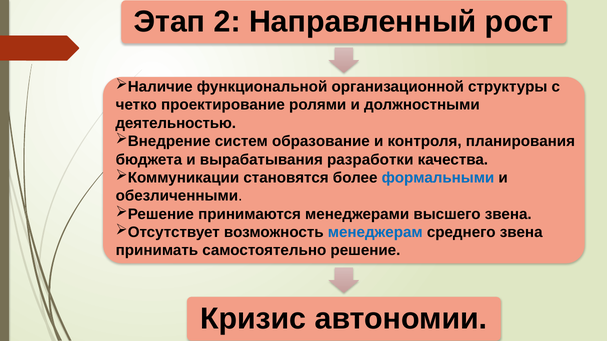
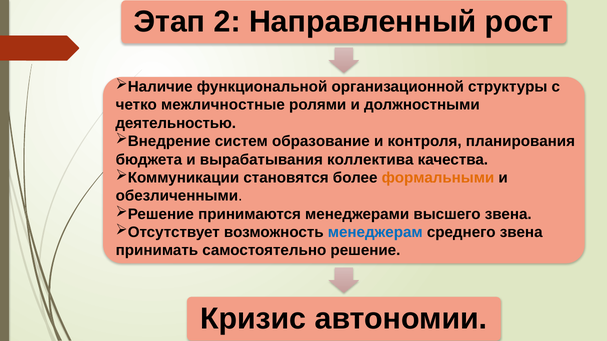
проектирование: проектирование -> межличностные (223, 105)
разработки: разработки -> коллектива (370, 160)
формальными colour: blue -> orange (438, 178)
